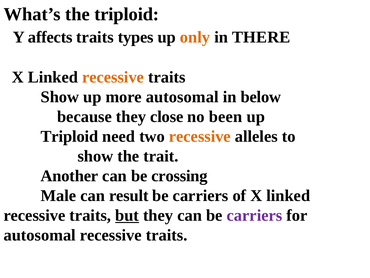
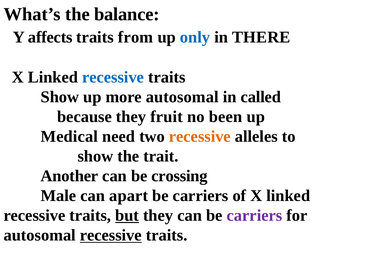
the triploid: triploid -> balance (127, 14)
types: types -> from (136, 37)
only colour: orange -> blue (195, 37)
recessive colour: orange -> blue (113, 77)
below: below -> called (261, 97)
close: close -> fruit (167, 116)
Triploid: Triploid -> Medical (69, 136)
result: result -> apart (129, 195)
recessive underline: none -> present (111, 235)
